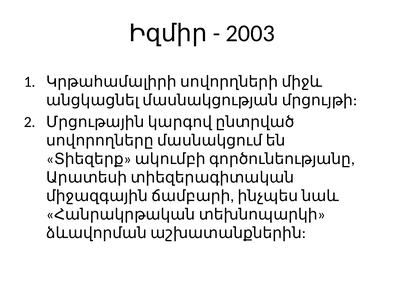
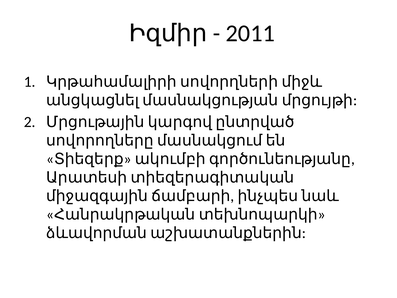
2003: 2003 -> 2011 (250, 33)
